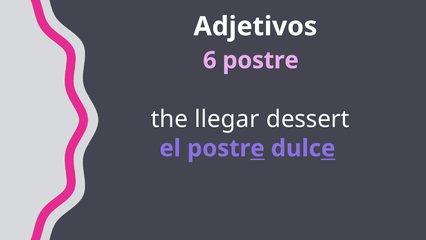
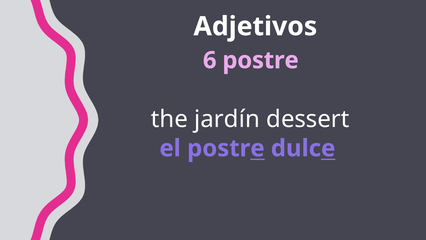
llegar: llegar -> jardín (227, 119)
